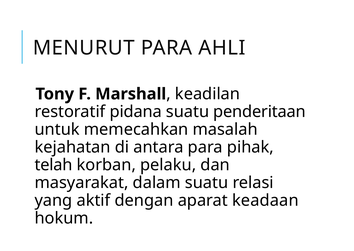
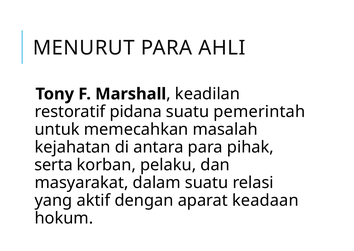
penderitaan: penderitaan -> pemerintah (259, 111)
telah: telah -> serta (54, 165)
